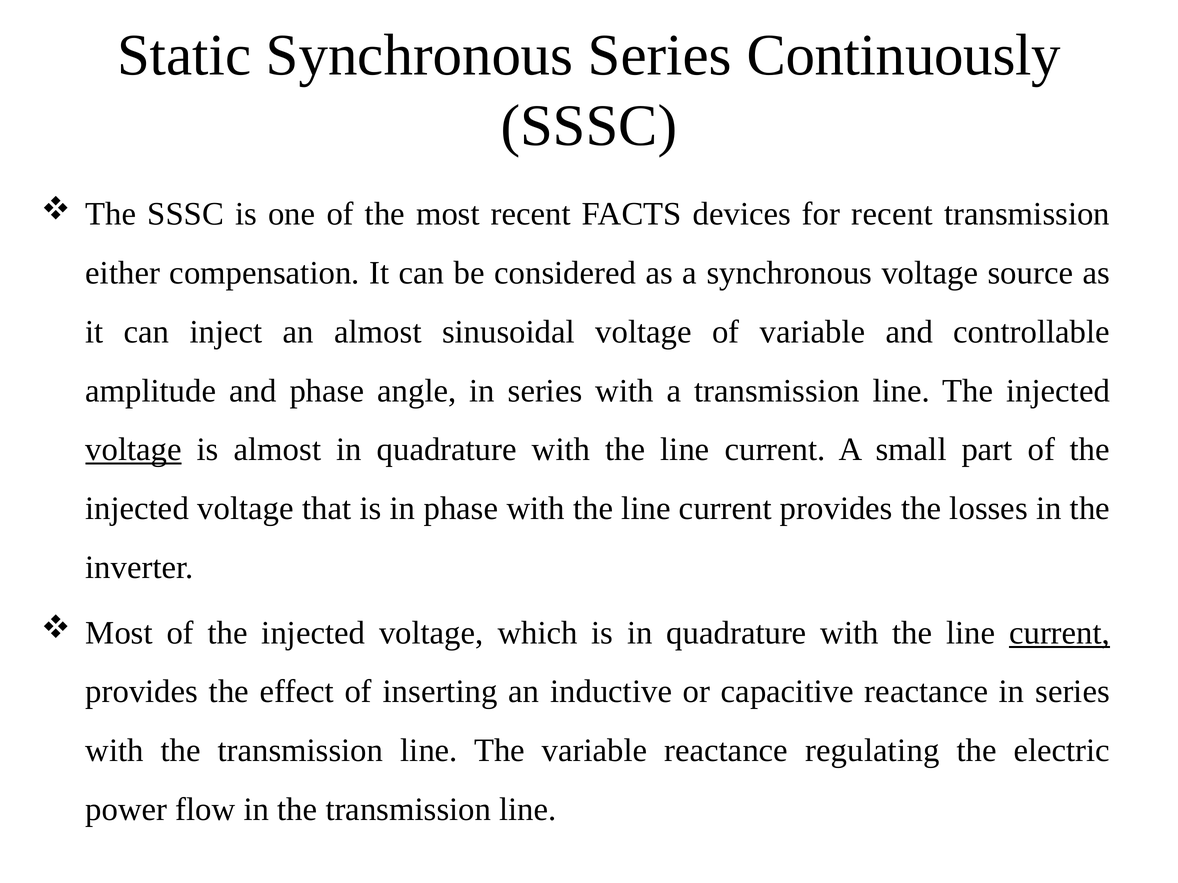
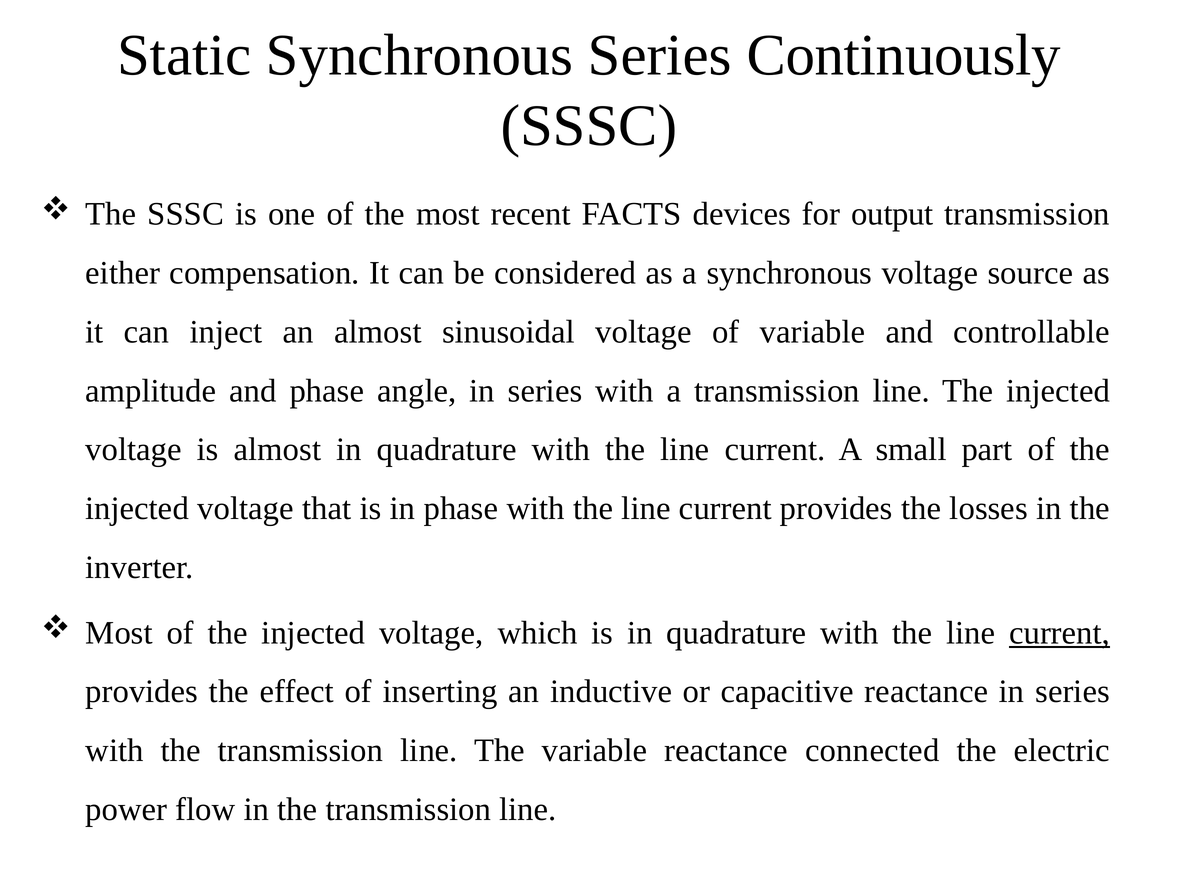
for recent: recent -> output (892, 214)
voltage underline: present -> none (134, 450)
regulating: regulating -> connected (872, 751)
